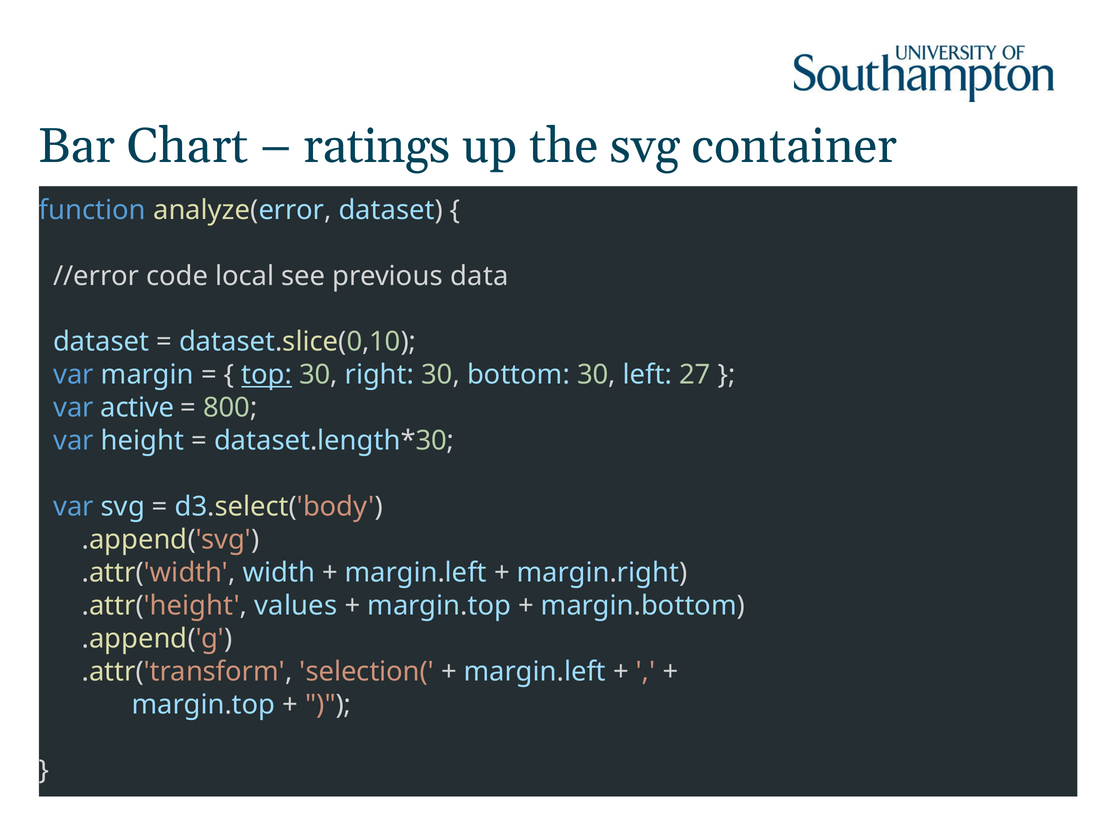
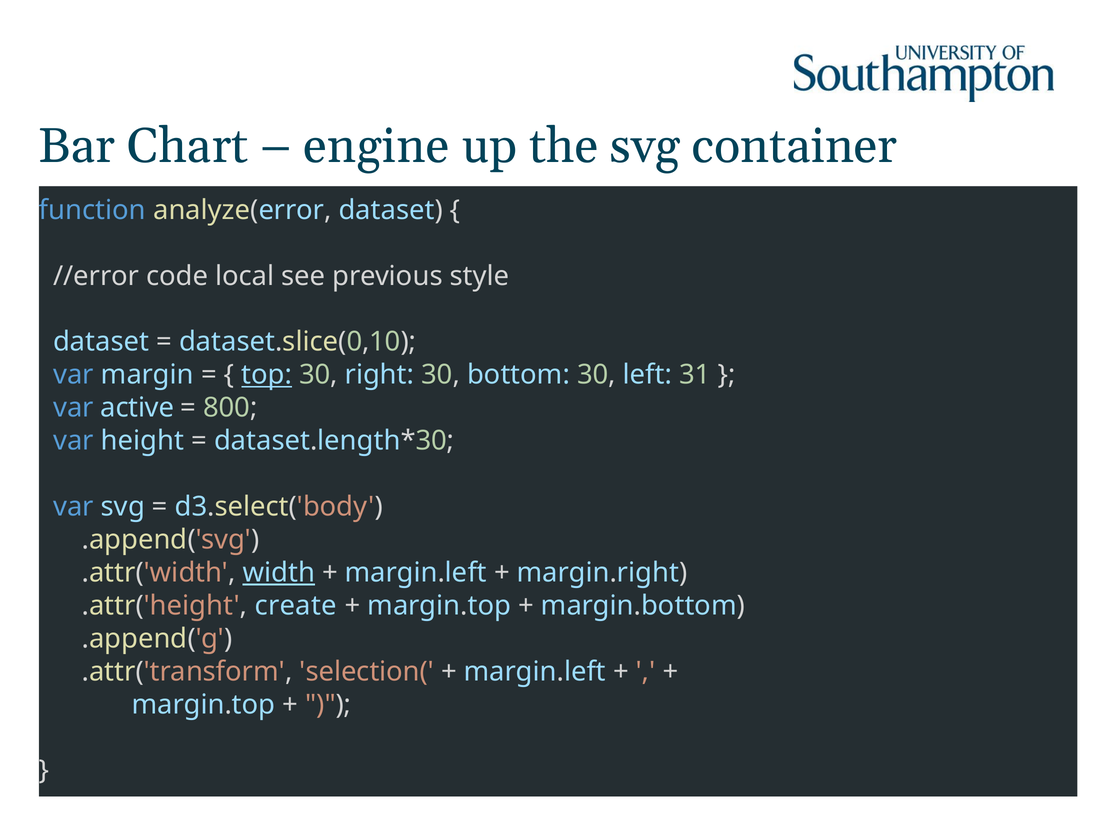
ratings: ratings -> engine (376, 146)
data: data -> style (480, 276)
27: 27 -> 31 (695, 375)
width underline: none -> present (279, 572)
values: values -> create (296, 605)
